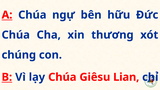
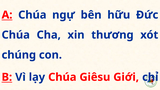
Lian: Lian -> Giới (126, 77)
